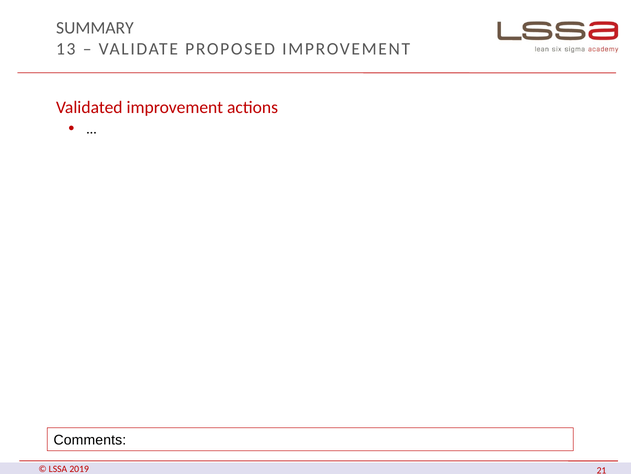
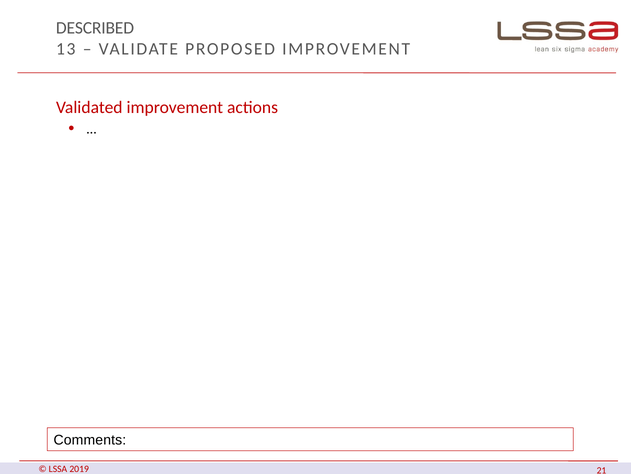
SUMMARY: SUMMARY -> DESCRIBED (95, 28)
